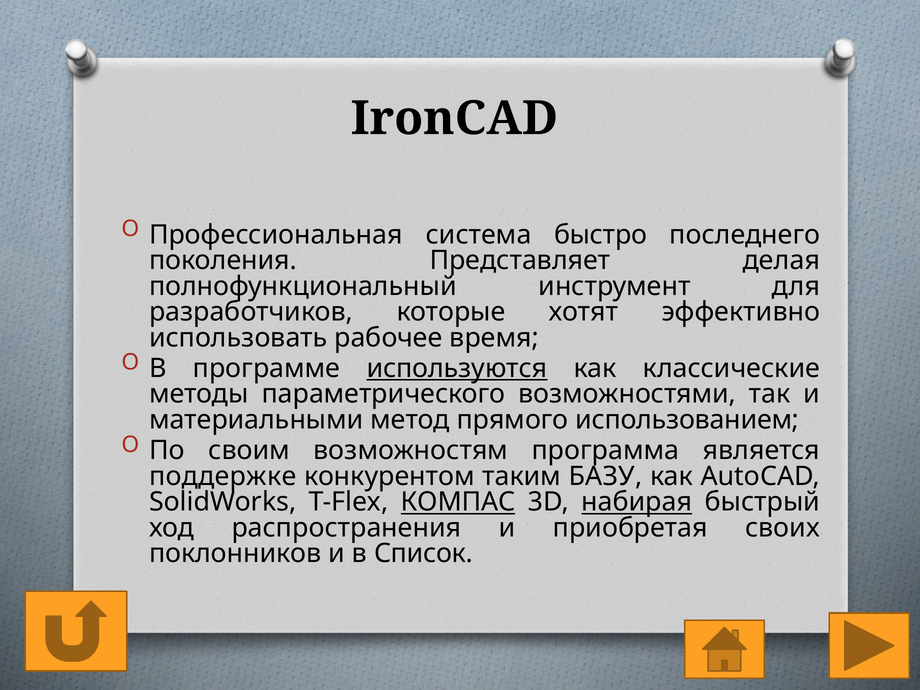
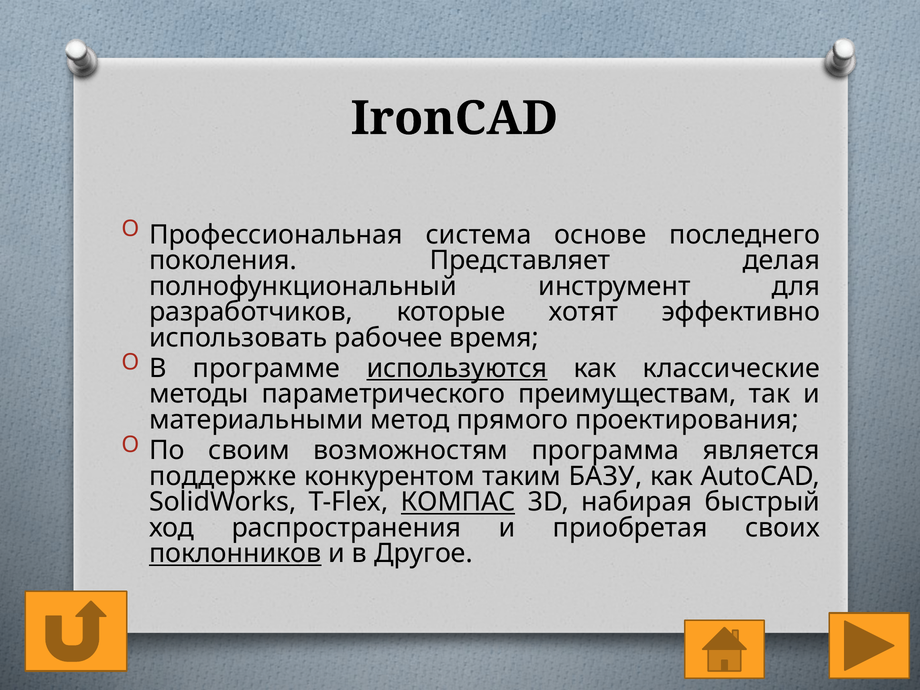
быстро: быстро -> основе (600, 235)
возможностями: возможностями -> преимуществам (627, 394)
использованием: использованием -> проектирования (687, 420)
набирая underline: present -> none (637, 502)
поклонников underline: none -> present (235, 554)
Список: Список -> Другое (423, 554)
